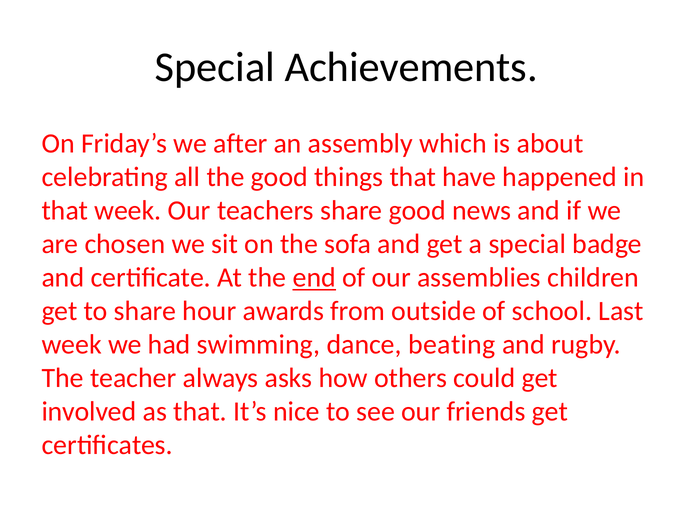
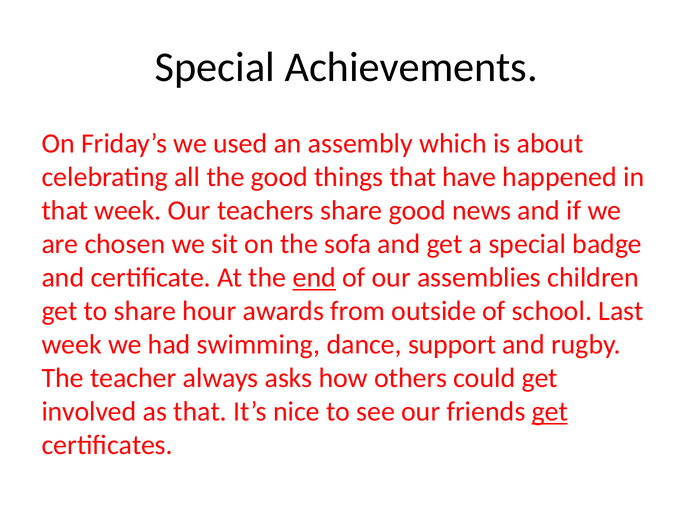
after: after -> used (240, 143)
beating: beating -> support (452, 344)
get underline: none -> present (550, 411)
